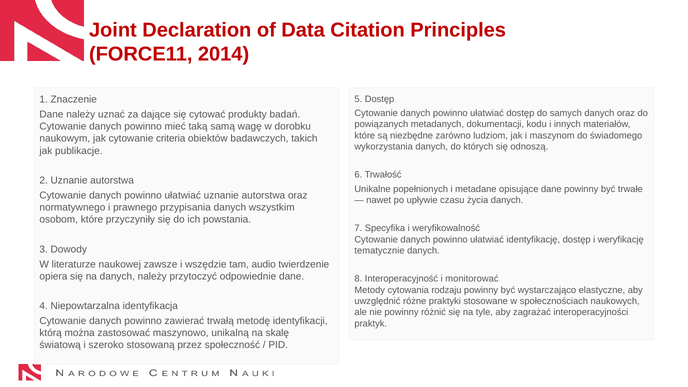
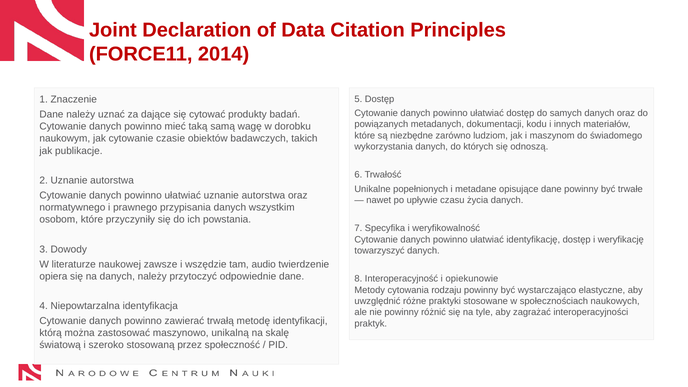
criteria: criteria -> czasie (171, 139)
tematycznie: tematycznie -> towarzyszyć (380, 251)
monitorować: monitorować -> opiekunowie (472, 279)
